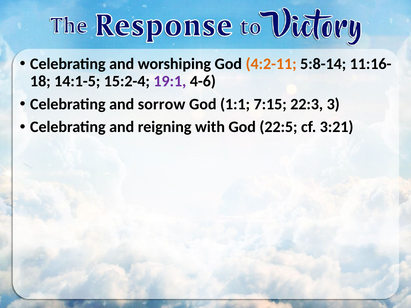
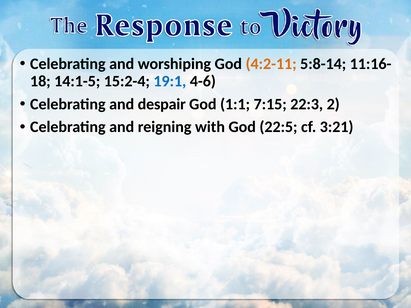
19:1 colour: purple -> blue (170, 81)
sorrow: sorrow -> despair (162, 104)
3: 3 -> 2 (333, 104)
